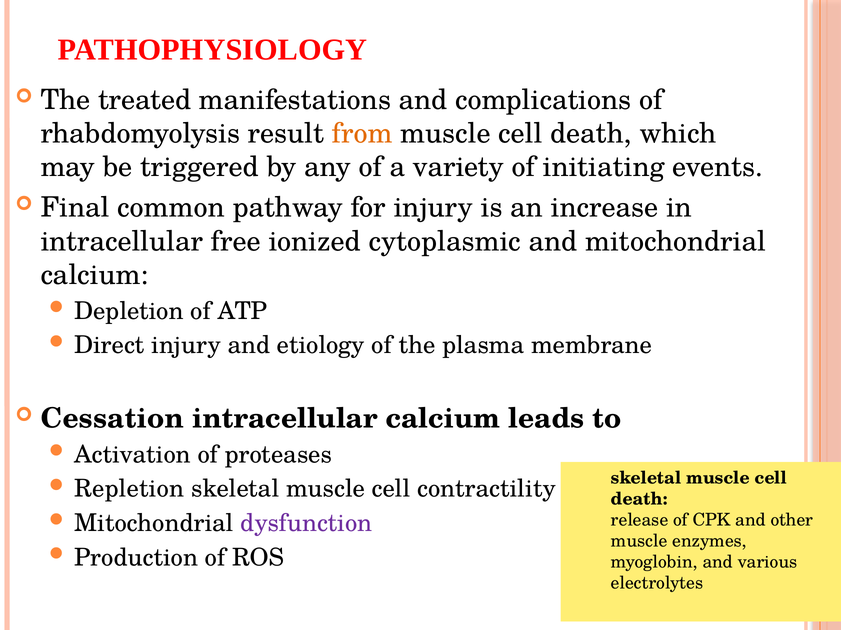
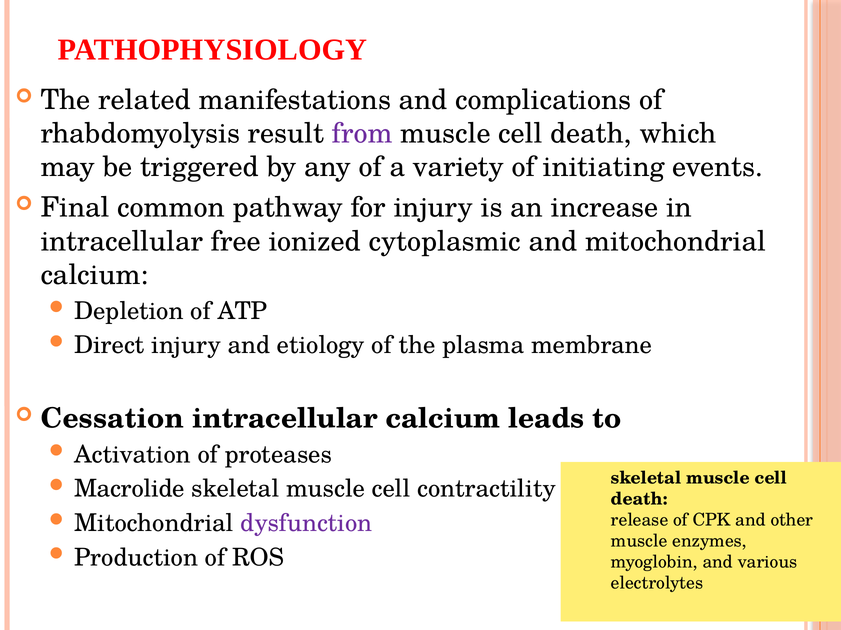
treated: treated -> related (145, 100)
from colour: orange -> purple (362, 134)
Repletion: Repletion -> Macrolide (129, 489)
